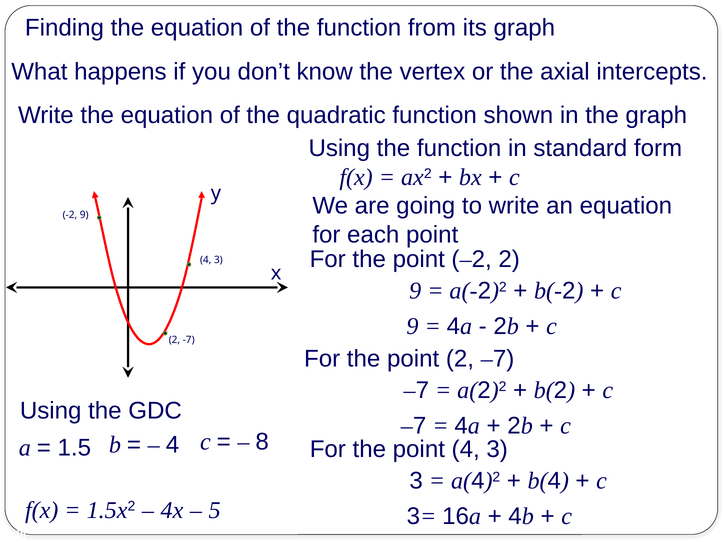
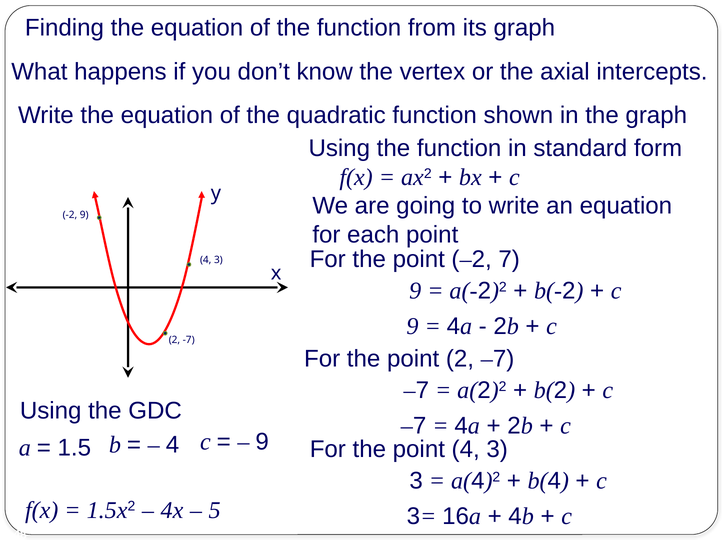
–2 2: 2 -> 7 (509, 259)
8: 8 -> 9 (262, 442)
